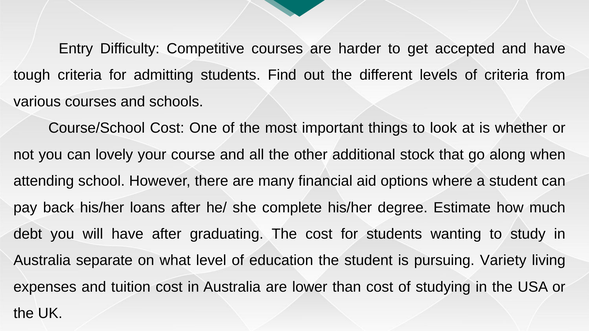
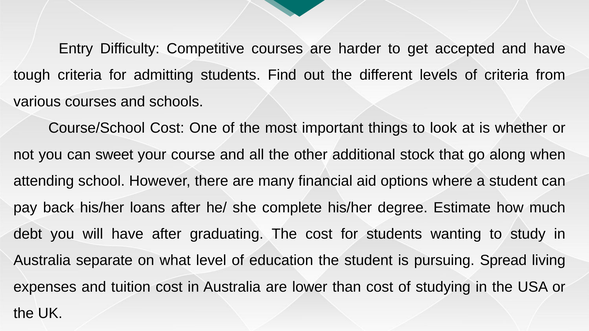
lovely: lovely -> sweet (114, 155)
Variety: Variety -> Spread (503, 261)
